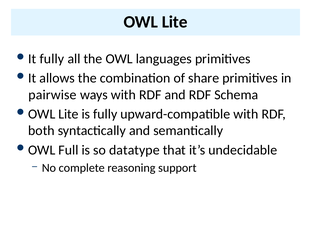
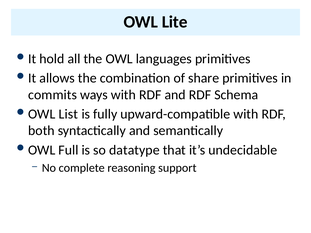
fully: fully -> hold (52, 59)
pairwise: pairwise -> commits (53, 95)
Lite: Lite -> List (68, 114)
